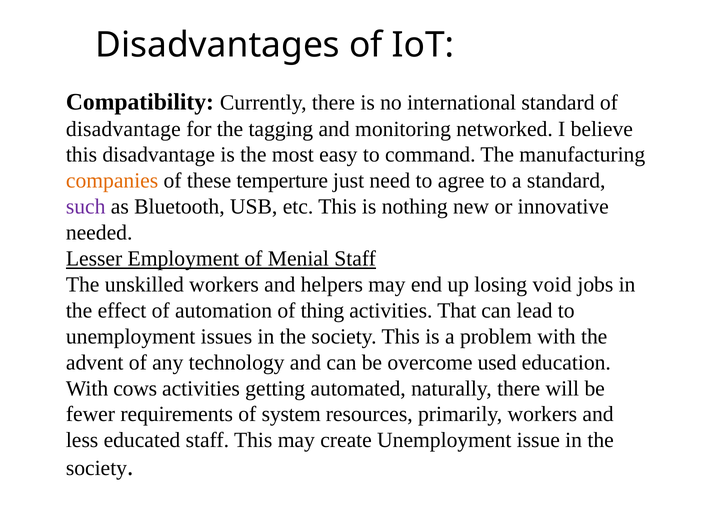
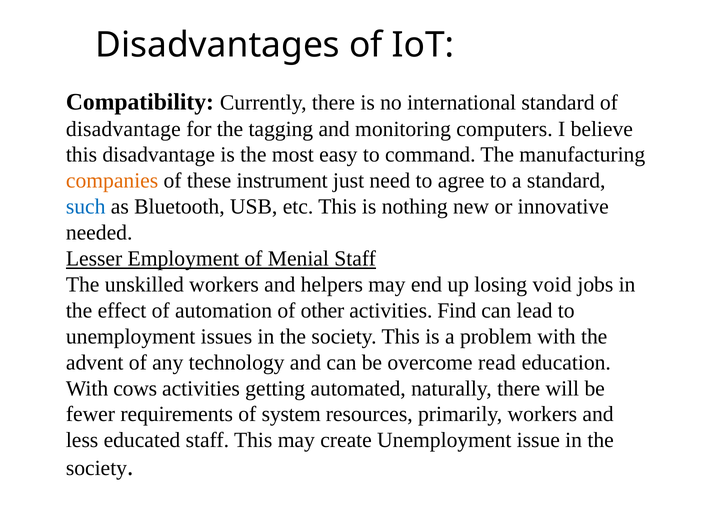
networked: networked -> computers (504, 129)
temperture: temperture -> instrument (282, 181)
such colour: purple -> blue (86, 207)
thing: thing -> other (322, 311)
That: That -> Find (457, 311)
used: used -> read (497, 362)
